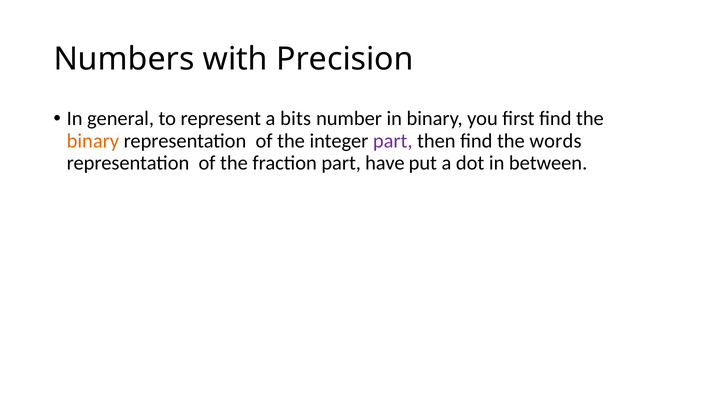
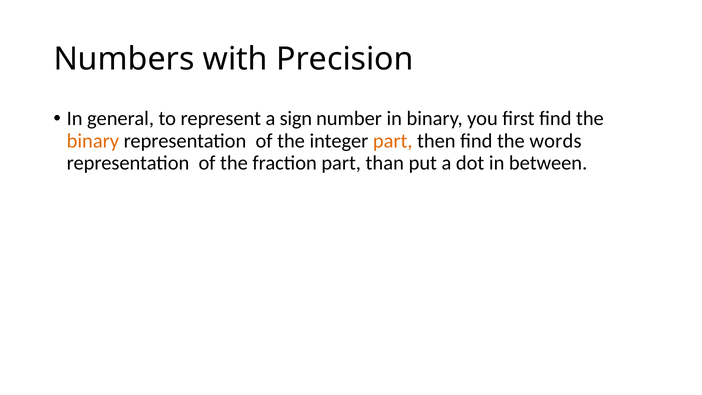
bits: bits -> sign (296, 119)
part colour: purple -> orange (393, 141)
have: have -> than (385, 163)
